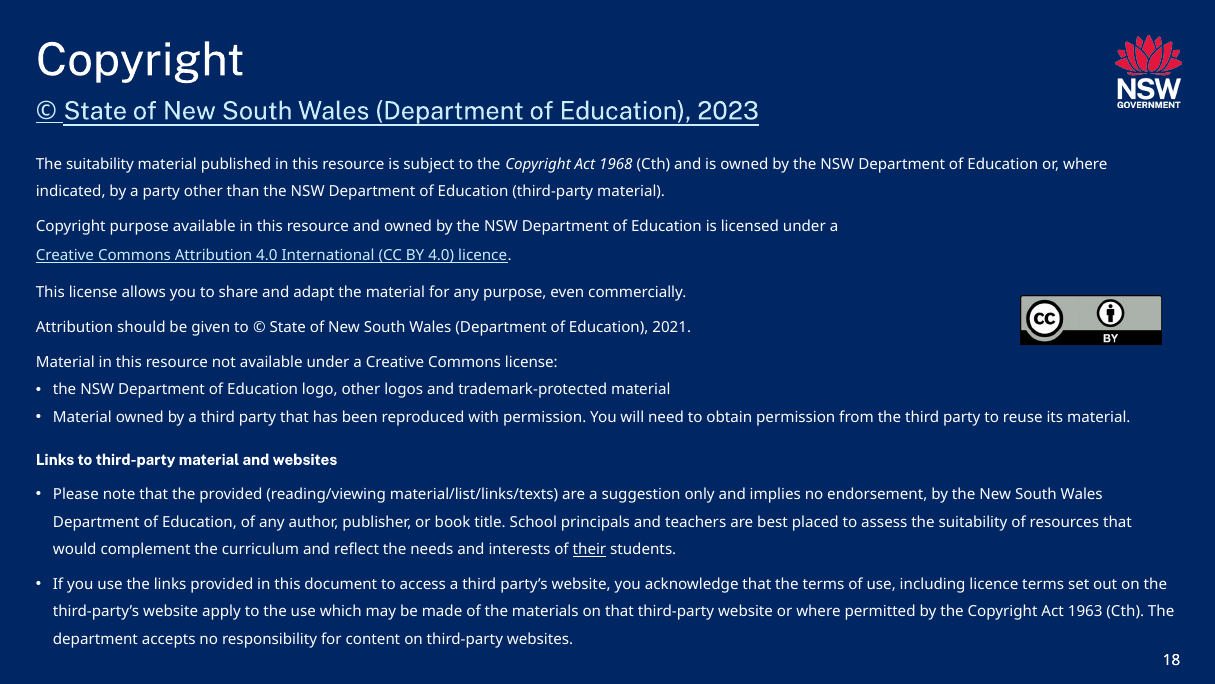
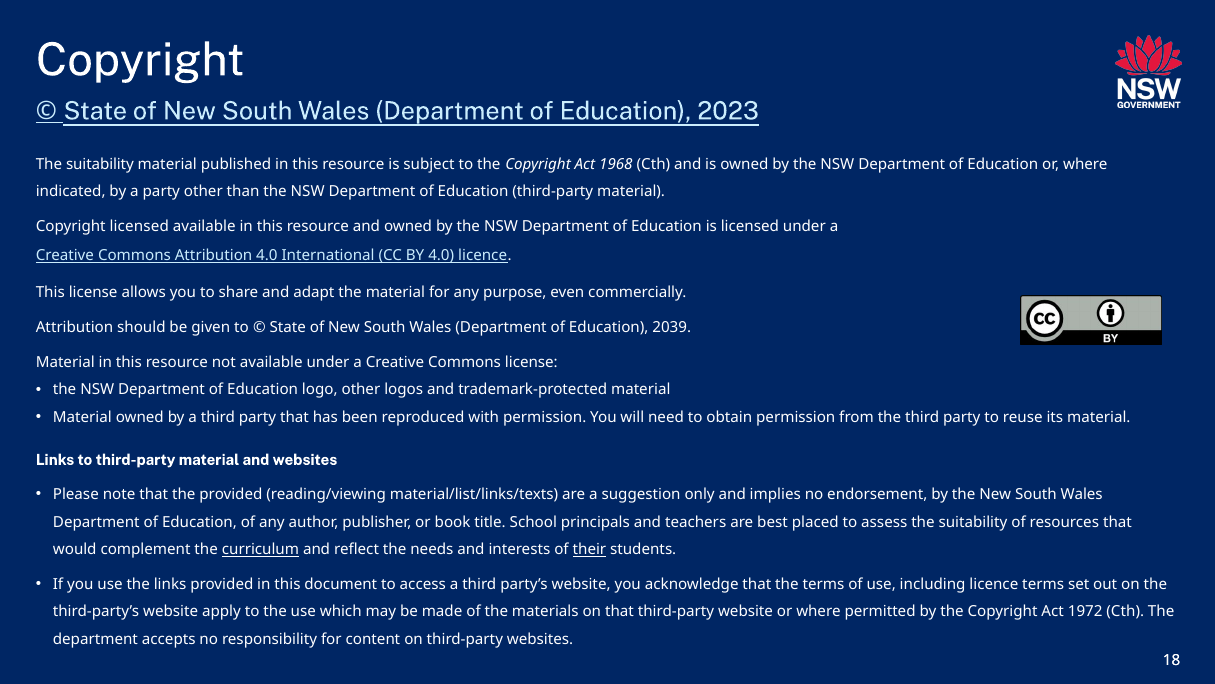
Copyright purpose: purpose -> licensed (139, 226)
2021: 2021 -> 2039 (672, 327)
curriculum underline: none -> present (260, 549)
1963: 1963 -> 1972 (1085, 611)
